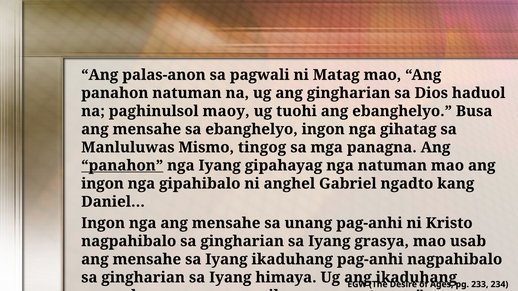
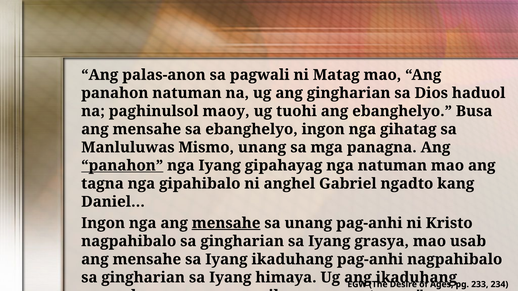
Mismo tingog: tingog -> unang (262, 148)
ingon: ingon -> tagna (102, 184)
mensahe underline: none -> present (226, 223)
